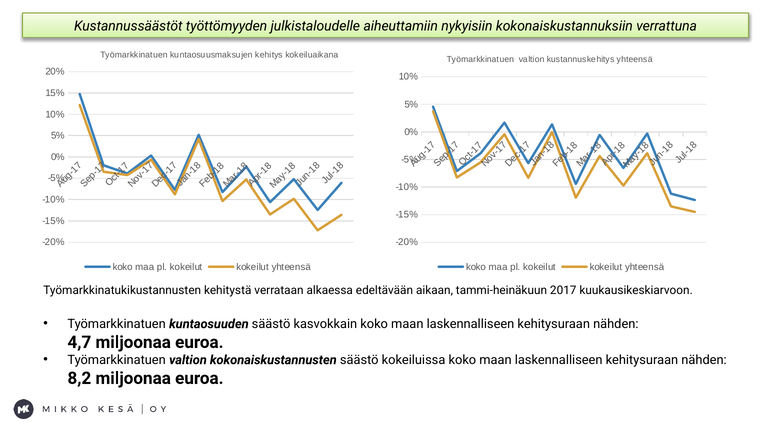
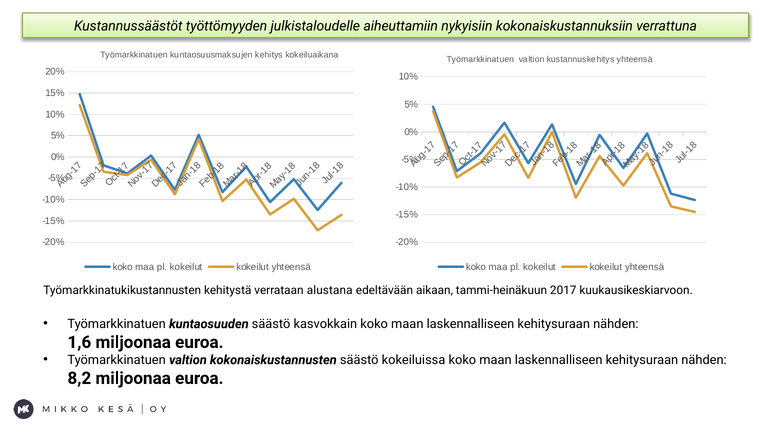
alkaessa: alkaessa -> alustana (330, 290)
4,7: 4,7 -> 1,6 (79, 342)
